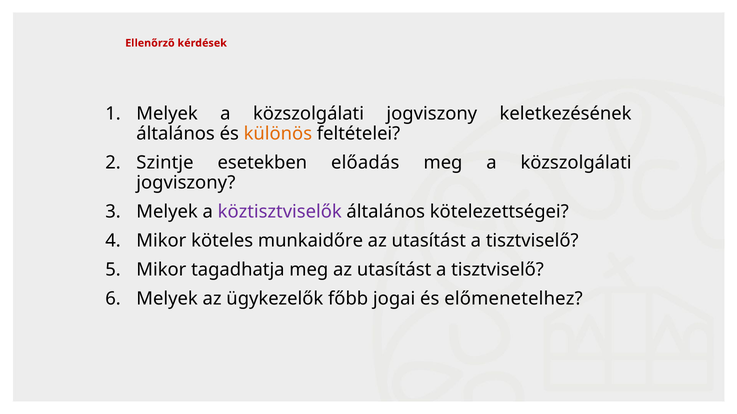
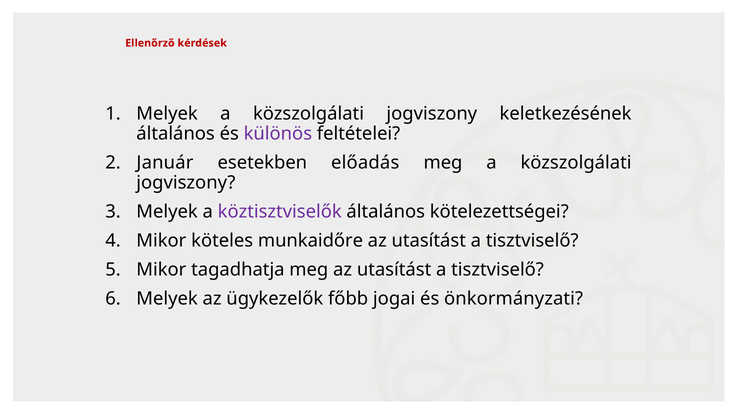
különös colour: orange -> purple (278, 134)
Szintje: Szintje -> Január (165, 163)
előmenetelhez: előmenetelhez -> önkormányzati (514, 299)
